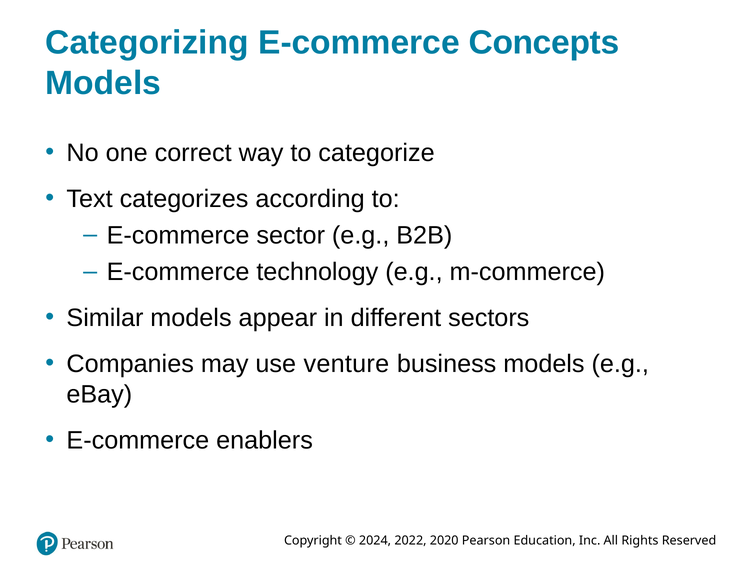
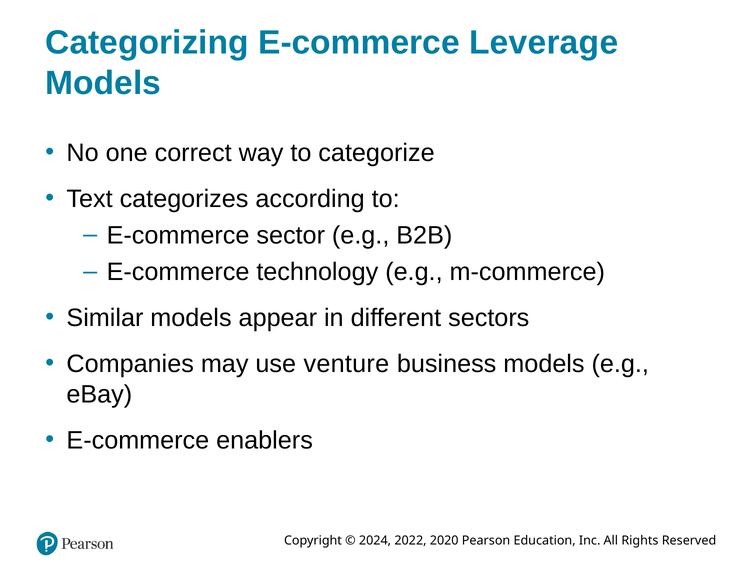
Concepts: Concepts -> Leverage (544, 43)
